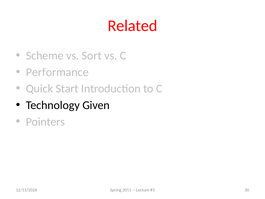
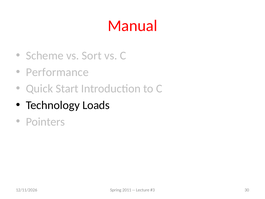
Related: Related -> Manual (132, 26)
Given: Given -> Loads (96, 105)
